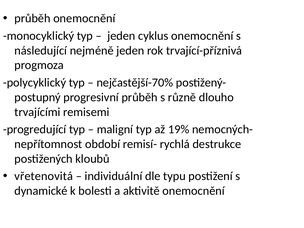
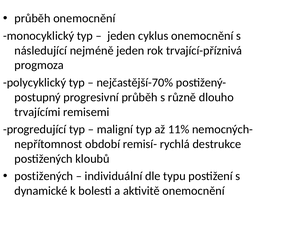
19%: 19% -> 11% (179, 129)
vřetenovitá: vřetenovitá -> postižených (44, 176)
